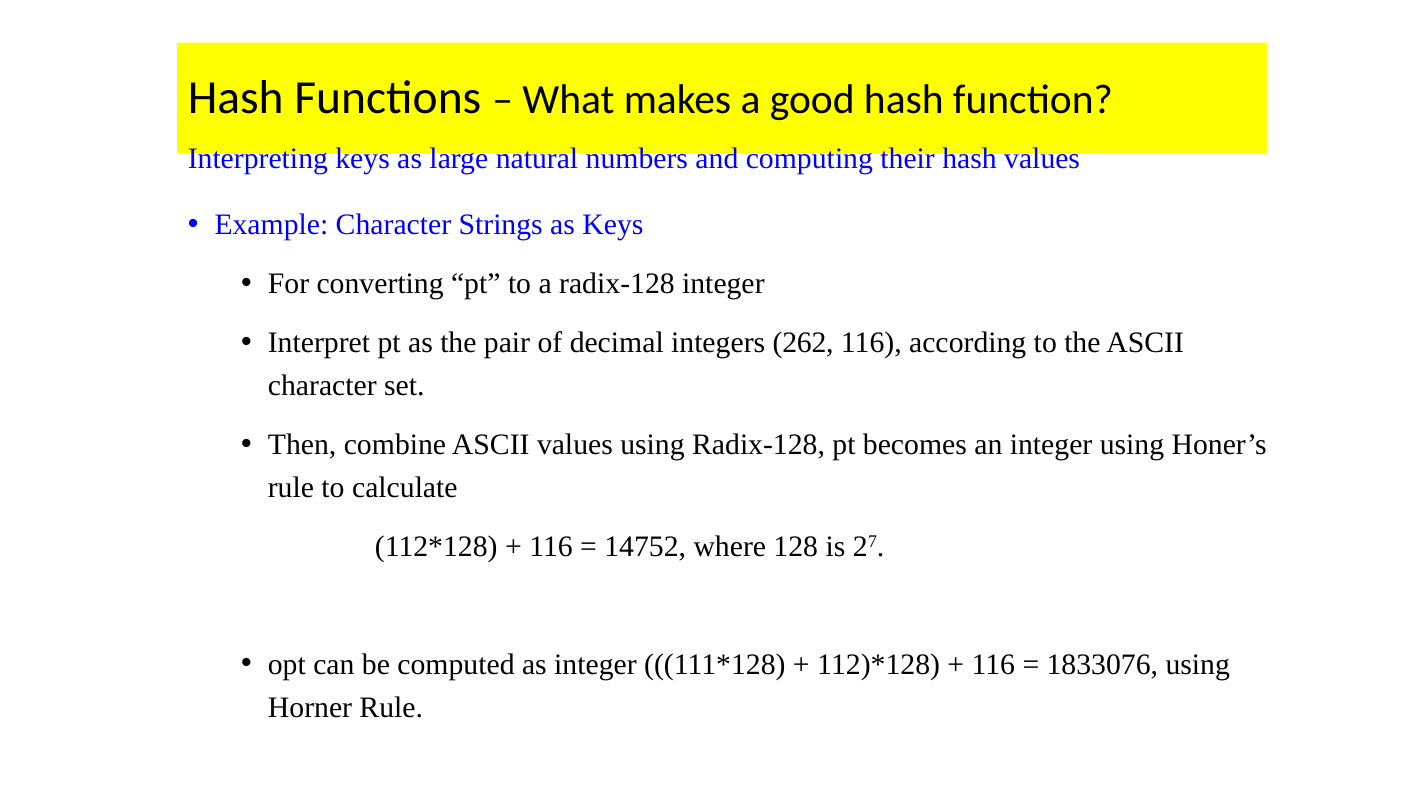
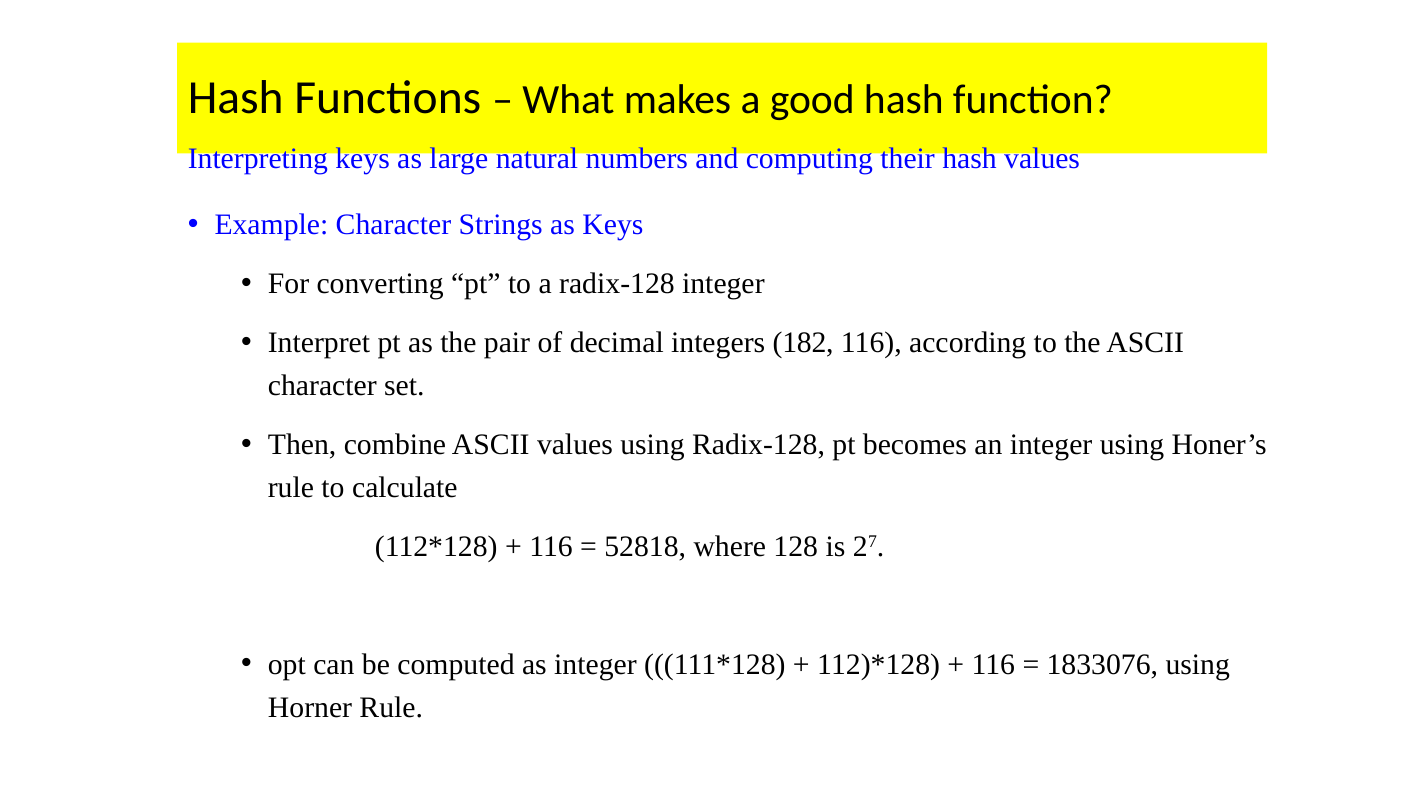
262: 262 -> 182 (803, 343)
14752: 14752 -> 52818 (645, 547)
